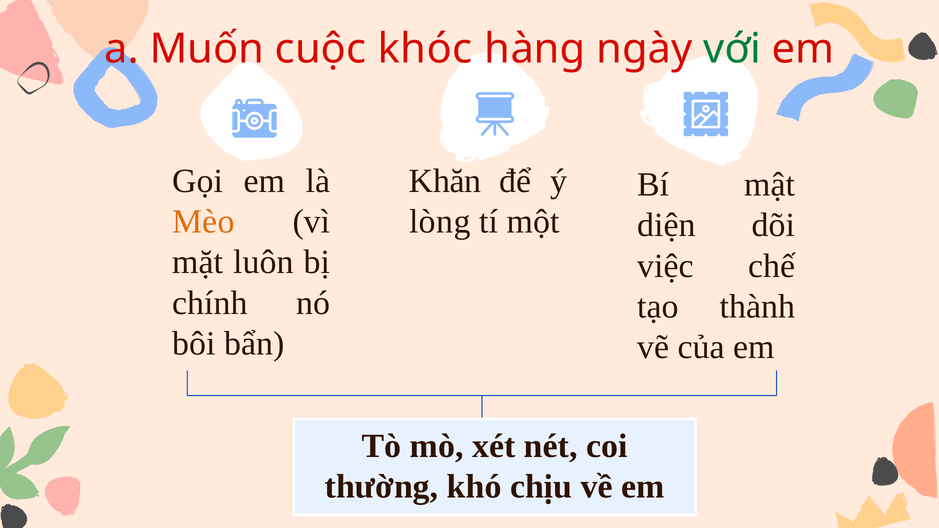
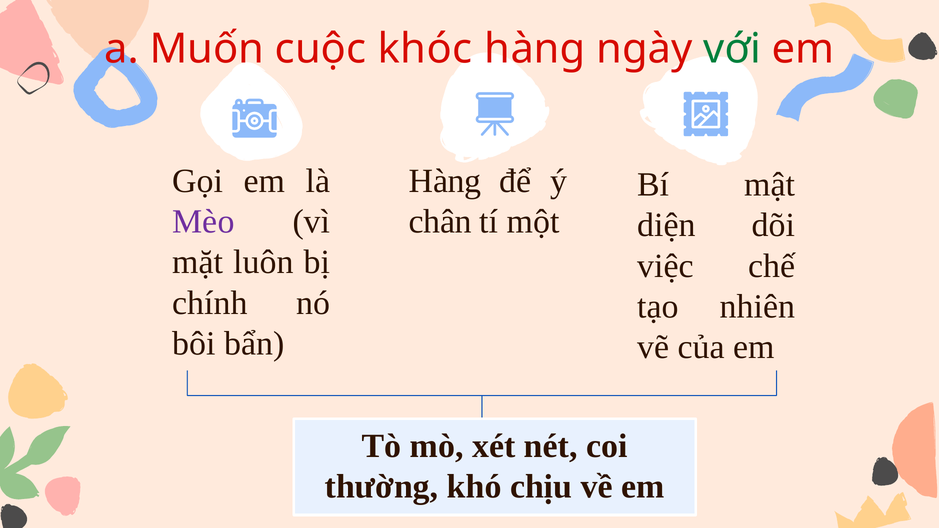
Khăn: Khăn -> Hàng (445, 181)
lòng: lòng -> chân (440, 222)
Mèo colour: orange -> purple (203, 222)
thành: thành -> nhiên (758, 307)
